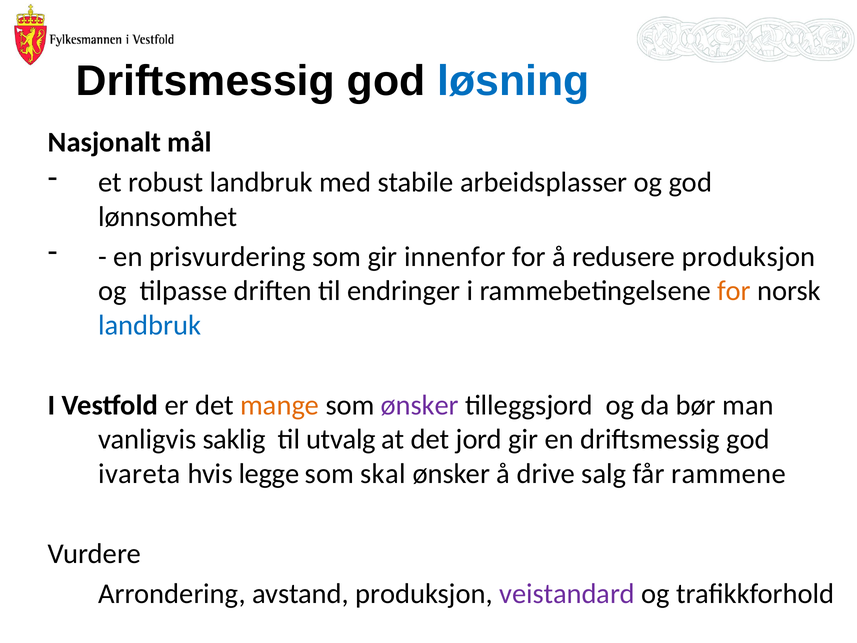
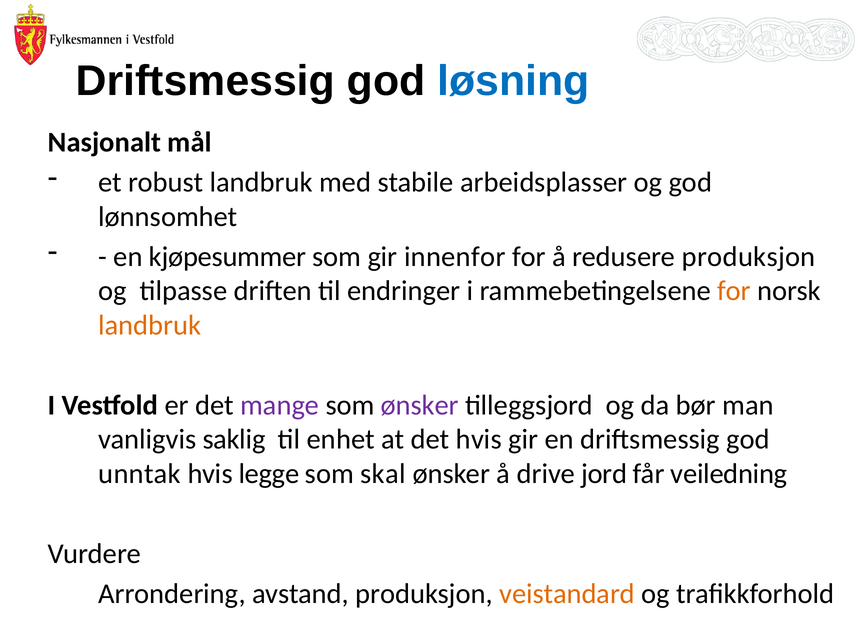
prisvurdering: prisvurdering -> kjøpesummer (228, 257)
landbruk colour: blue -> orange (150, 325)
mange colour: orange -> purple (280, 405)
utvalg: utvalg -> enhet (341, 439)
det jord: jord -> hvis (479, 439)
ivareta: ivareta -> unntak (140, 474)
salg: salg -> jord (604, 474)
rammene: rammene -> veiledning (729, 474)
veistandard colour: purple -> orange (567, 594)
